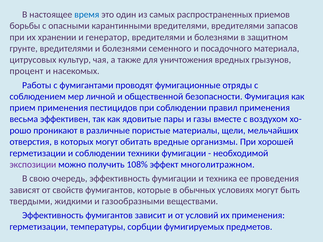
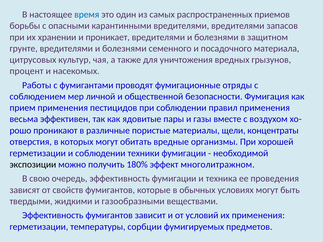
генератор: генератор -> проникает (108, 37)
мельчайших: мельчайших -> концентраты (273, 131)
экспозиции colour: purple -> black (33, 165)
108%: 108% -> 180% (137, 165)
